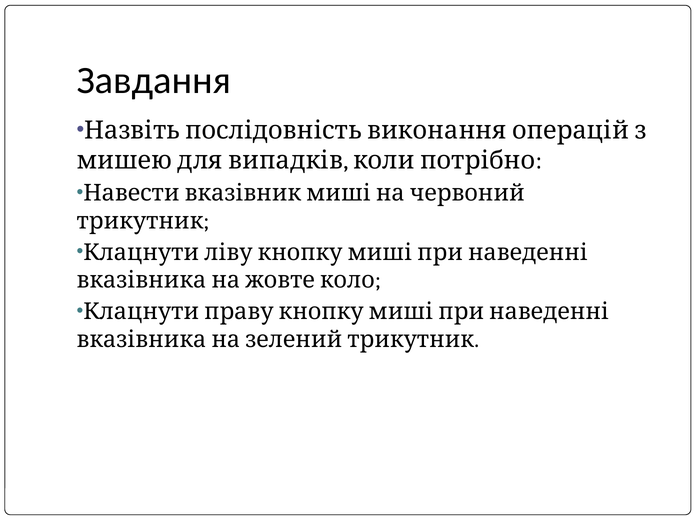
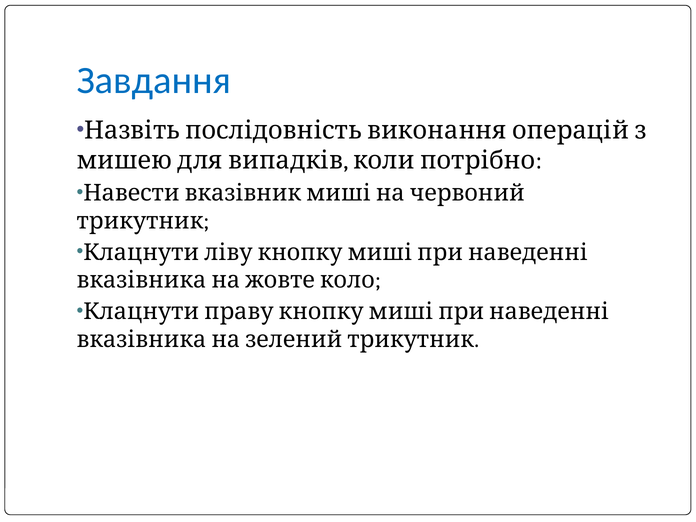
Завдання colour: black -> blue (154, 80)
